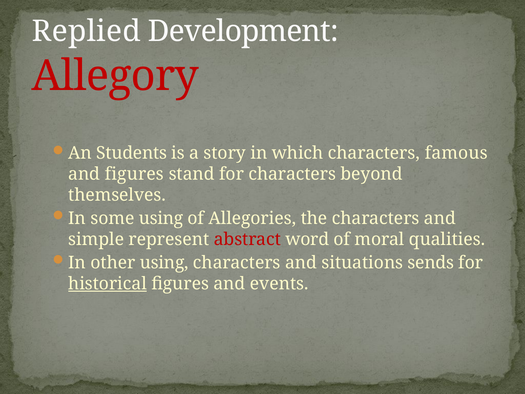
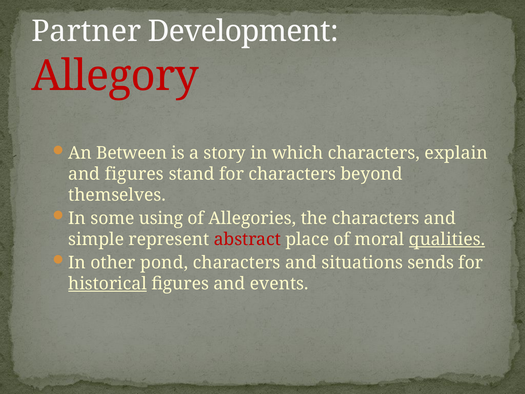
Replied: Replied -> Partner (86, 31)
Students: Students -> Between (132, 153)
famous: famous -> explain (456, 153)
word: word -> place (307, 239)
qualities underline: none -> present (447, 239)
other using: using -> pond (164, 262)
